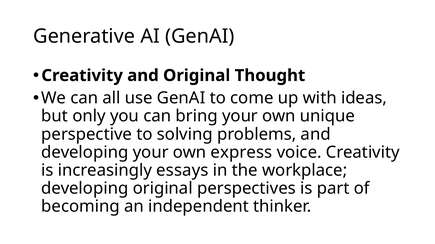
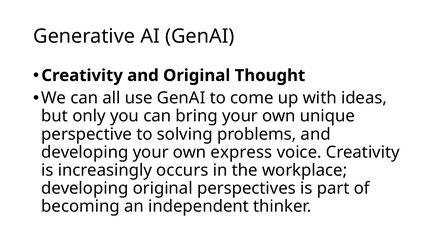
essays: essays -> occurs (182, 171)
